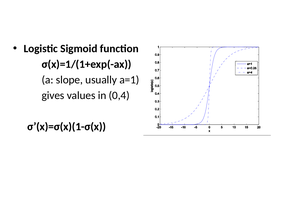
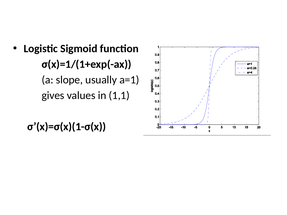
0,4: 0,4 -> 1,1 (119, 96)
